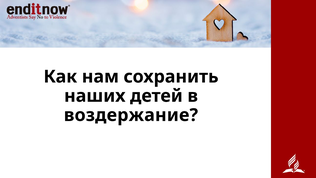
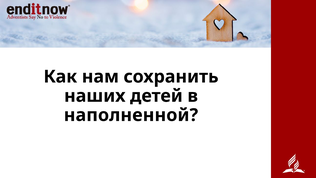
воздержание: воздержание -> наполненной (131, 115)
